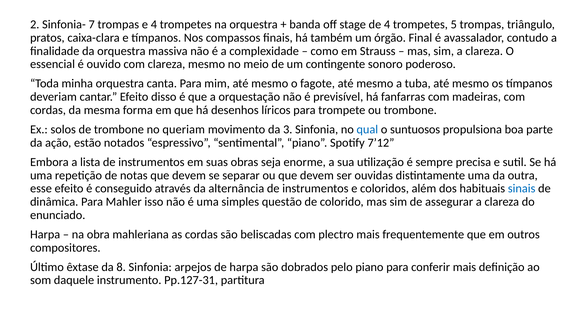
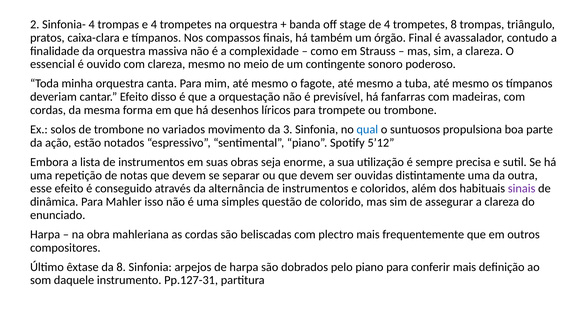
Sinfonia- 7: 7 -> 4 (92, 24)
trompetes 5: 5 -> 8 (454, 24)
queriam: queriam -> variados (184, 129)
7’12: 7’12 -> 5’12 (381, 143)
sinais colour: blue -> purple (522, 188)
